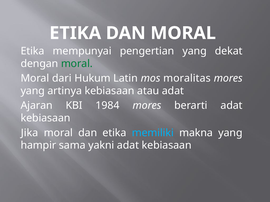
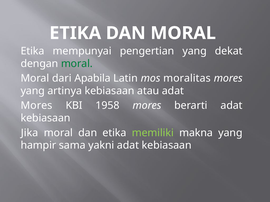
Hukum: Hukum -> Apabila (93, 78)
Ajaran: Ajaran -> Mores (37, 106)
1984: 1984 -> 1958 (108, 106)
memiliki colour: light blue -> light green (153, 133)
